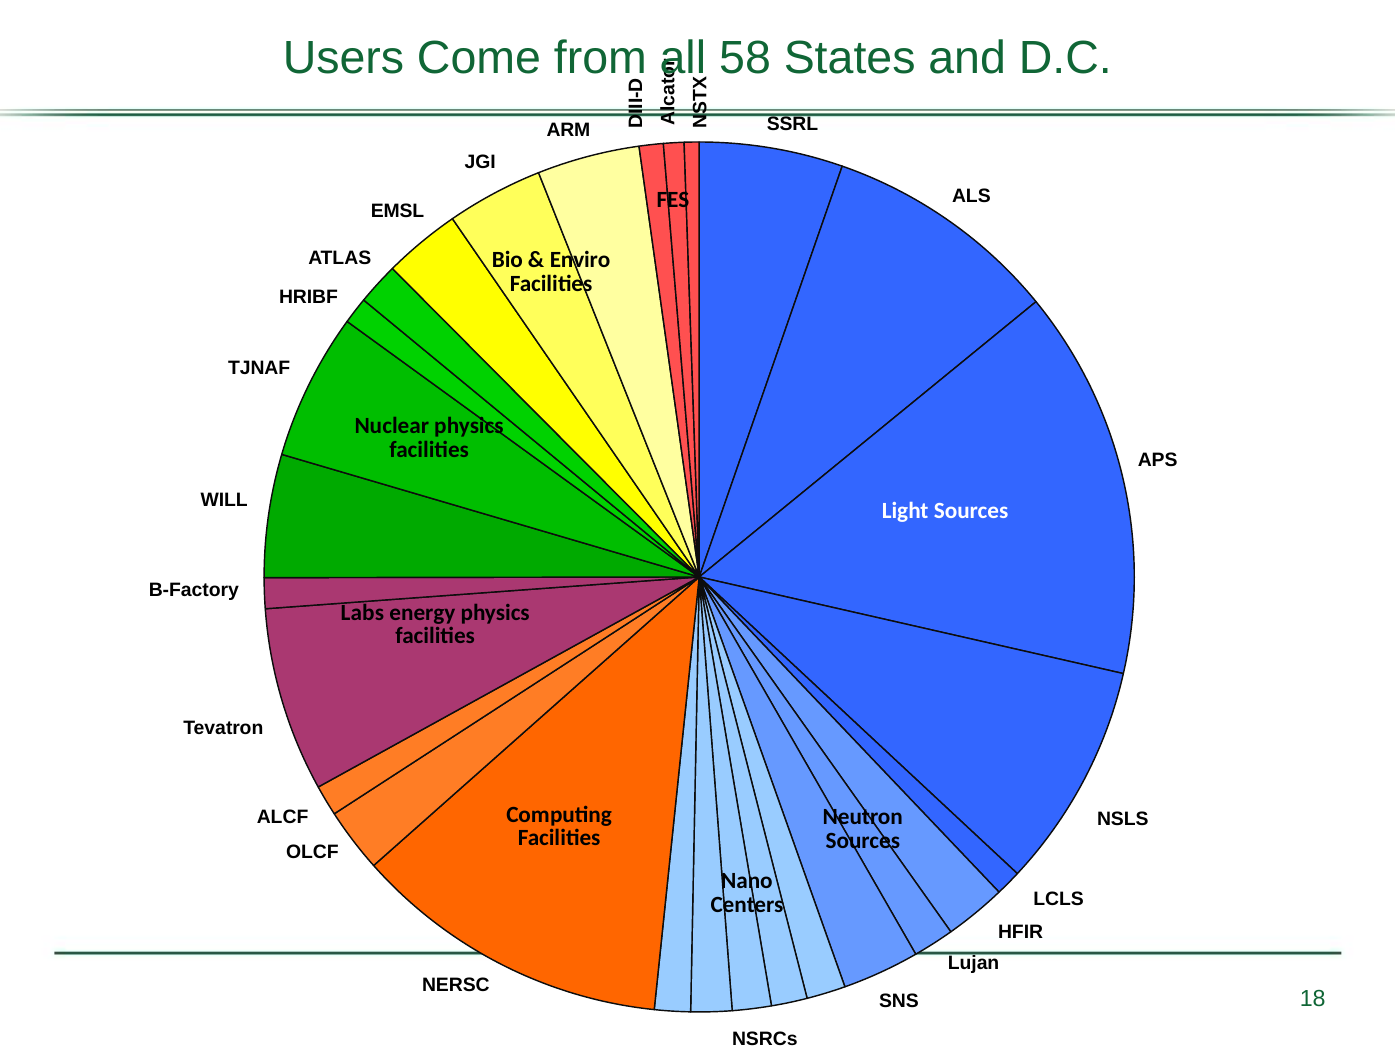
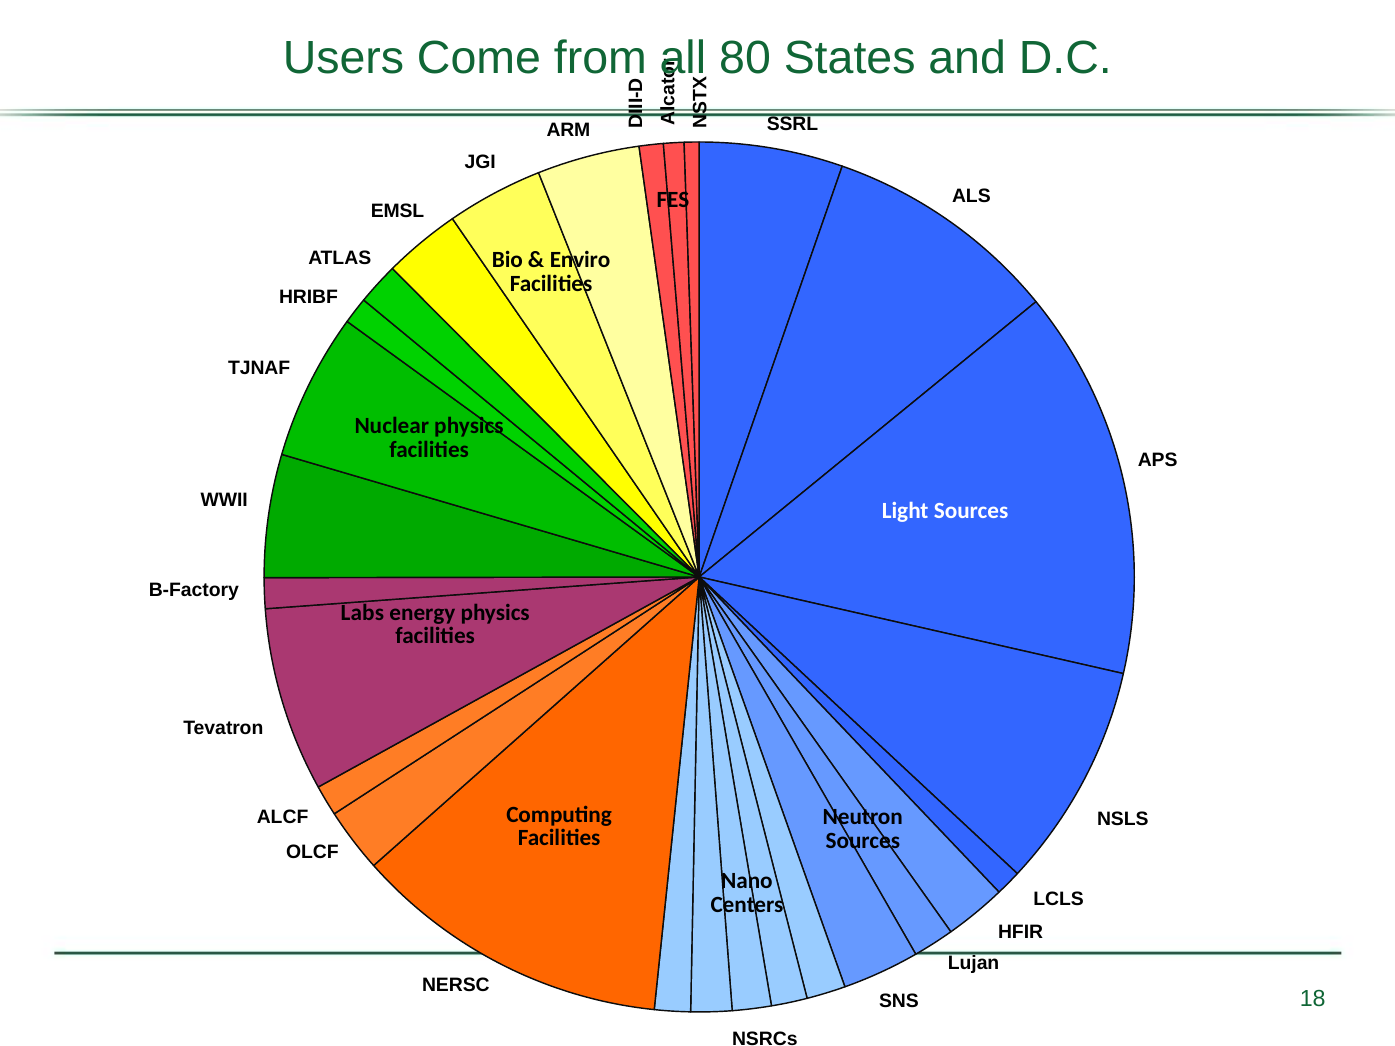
58: 58 -> 80 (745, 59)
WILL: WILL -> WWII (224, 500)
